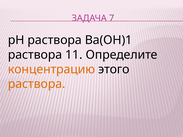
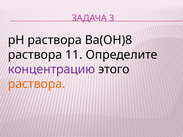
7: 7 -> 3 (112, 18)
Ва(ОН)1: Ва(ОН)1 -> Ва(ОН)8 (109, 40)
концентрацию colour: orange -> purple (52, 69)
